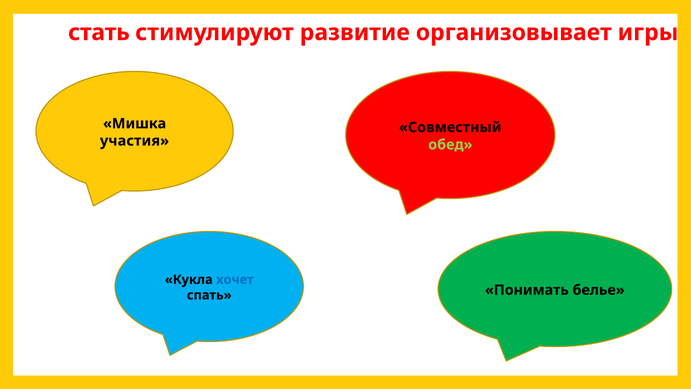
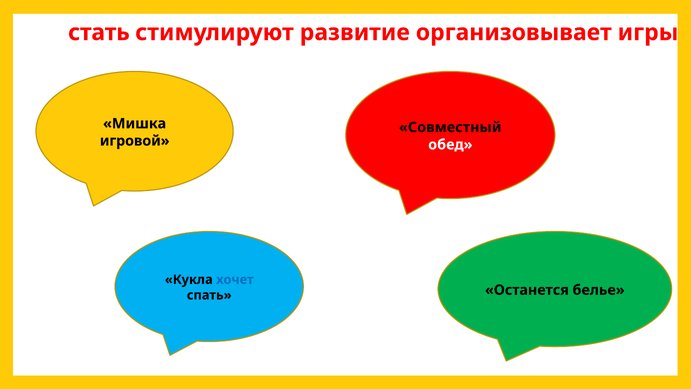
участия: участия -> игровой (135, 141)
обед colour: light green -> white (450, 145)
Понимать: Понимать -> Останется (527, 290)
